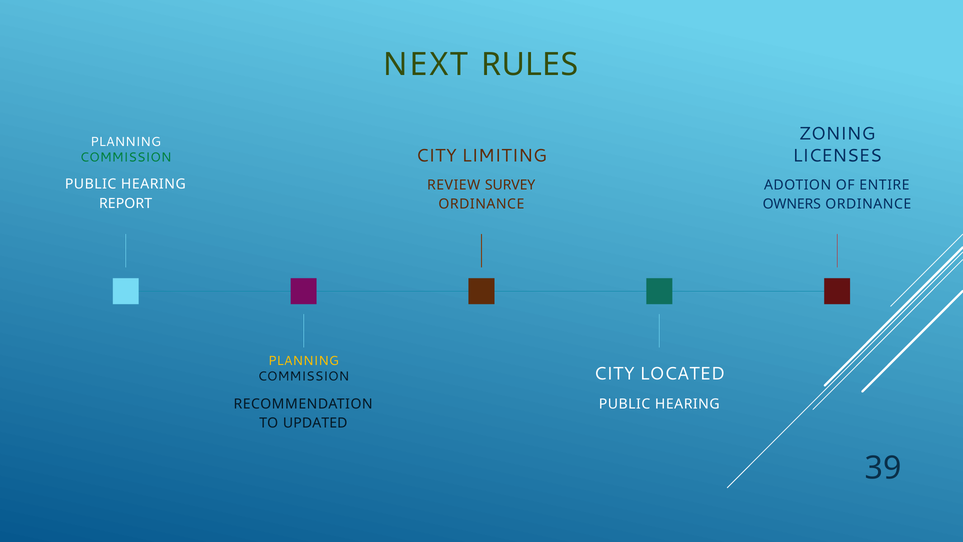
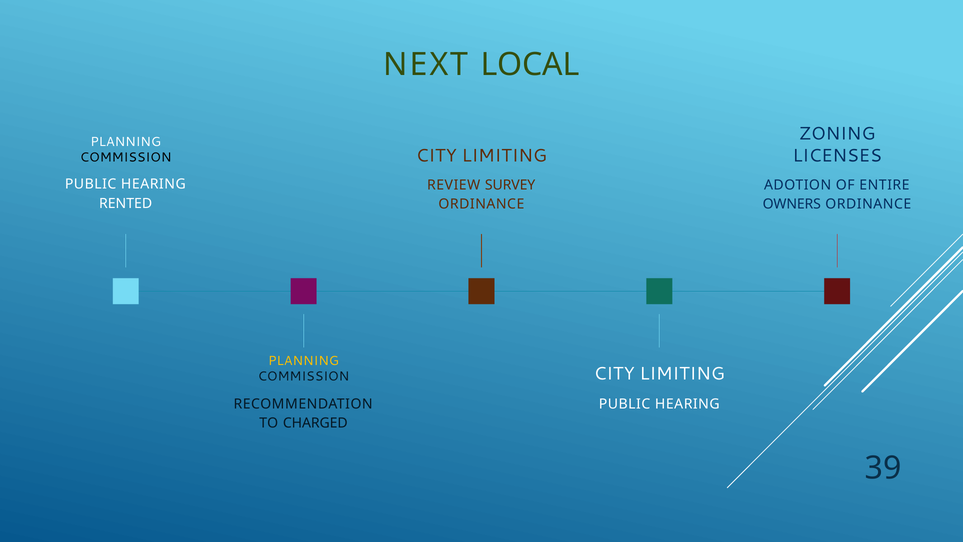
RULES: RULES -> LOCAL (530, 65)
COMMISSION colour: green -> black (126, 157)
REPORT: REPORT -> RENTED (126, 203)
LOCATED: LOCATED -> LIMITING (682, 374)
UPDATED: UPDATED -> CHARGED (315, 423)
